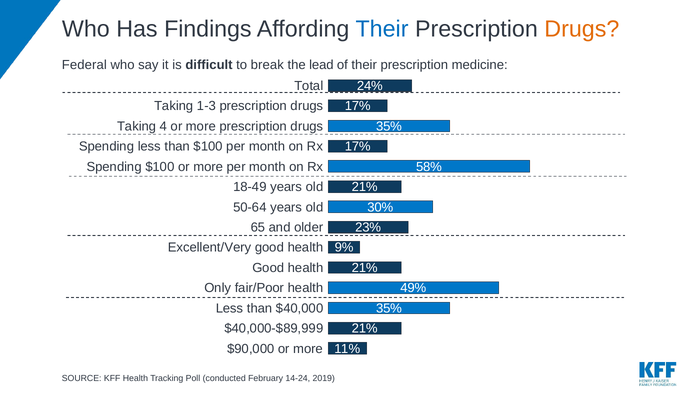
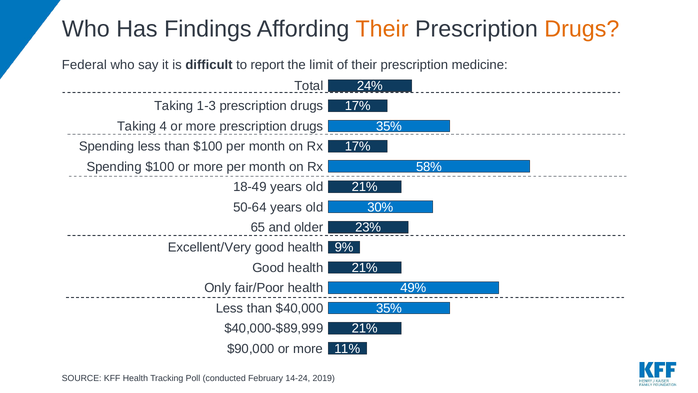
Their colour: blue -> orange (382, 29)
break: break -> report (267, 65)
lead: lead -> limit (321, 65)
